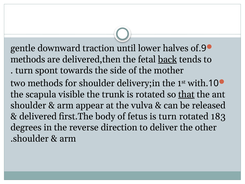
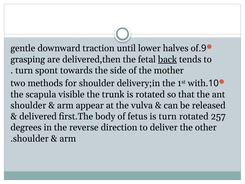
methods: methods -> grasping (28, 59)
that underline: present -> none (186, 94)
183: 183 -> 257 (218, 116)
